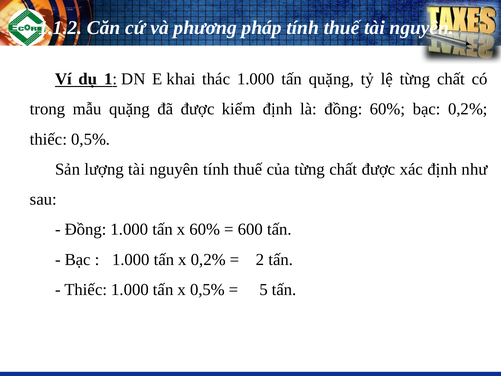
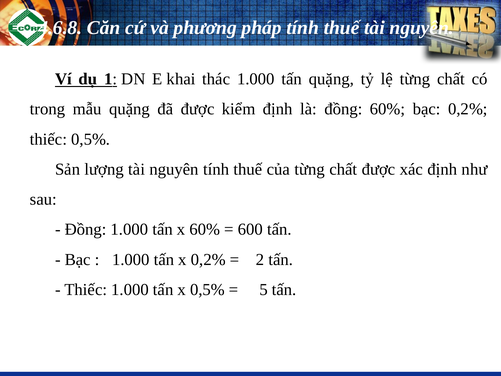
1.1.2: 1.1.2 -> 4.6.8 (60, 28)
